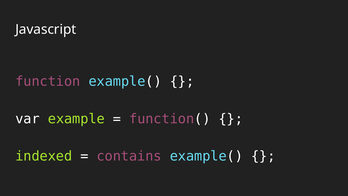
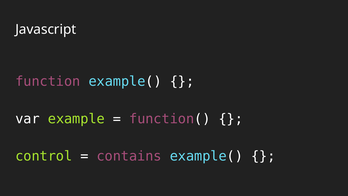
indexed: indexed -> control (44, 156)
